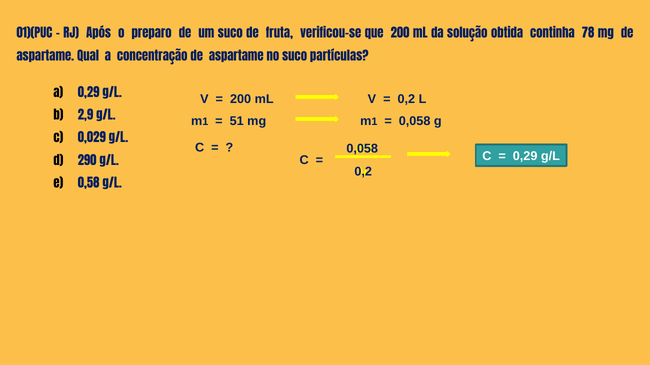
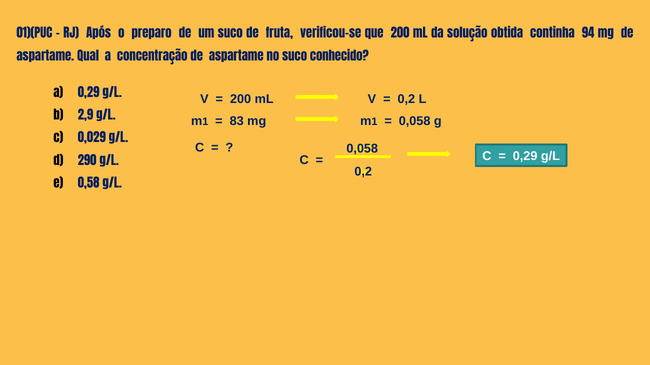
78: 78 -> 94 (588, 34)
partículas: partículas -> conhecido (339, 57)
51: 51 -> 83 (237, 121)
